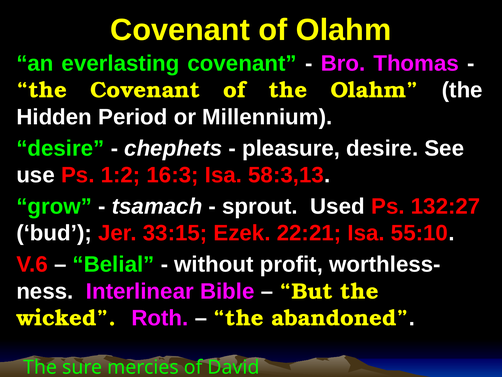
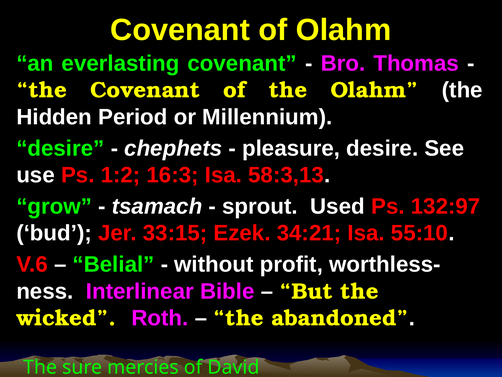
132:27: 132:27 -> 132:97 (446, 206)
22:21: 22:21 -> 34:21 (309, 233)
